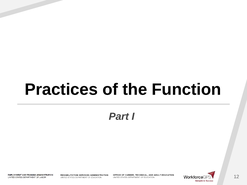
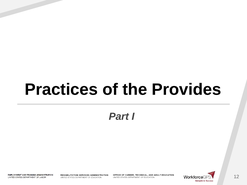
Function: Function -> Provides (186, 90)
